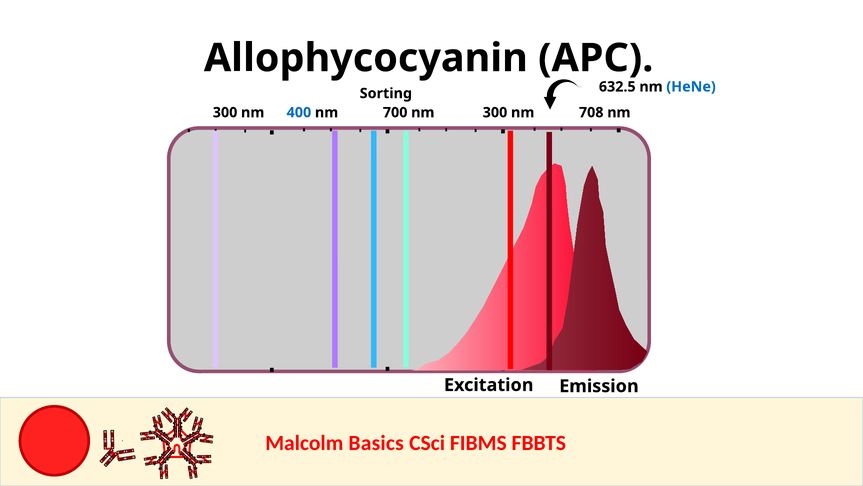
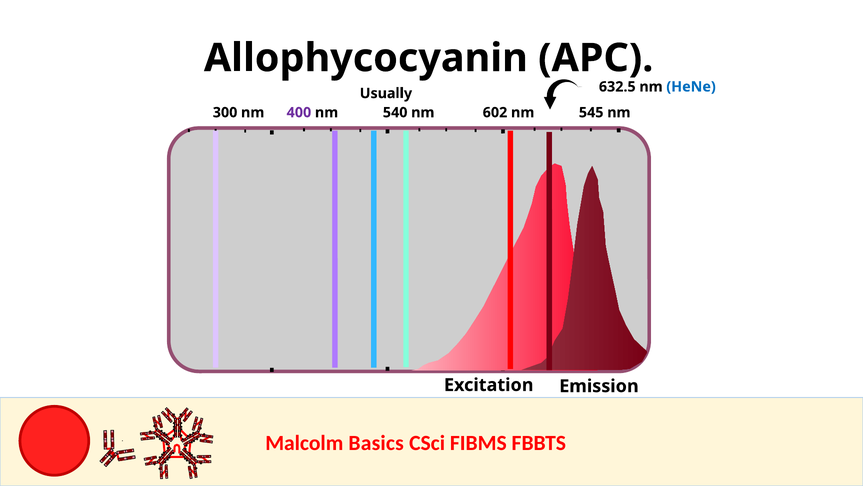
Sorting: Sorting -> Usually (386, 93)
400 colour: blue -> purple (299, 112)
700: 700 -> 540 (395, 112)
nm 300: 300 -> 602 (495, 112)
708: 708 -> 545 (591, 112)
